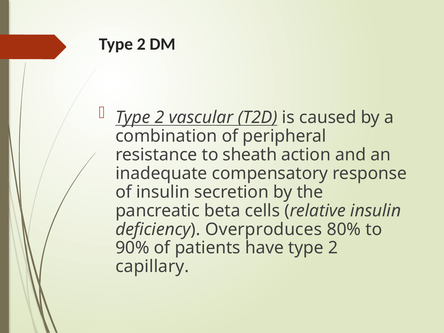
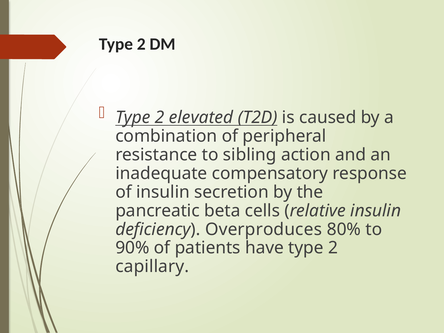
vascular: vascular -> elevated (201, 117)
sheath: sheath -> sibling (250, 155)
